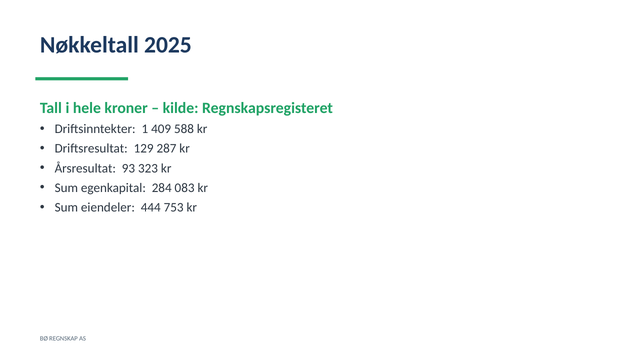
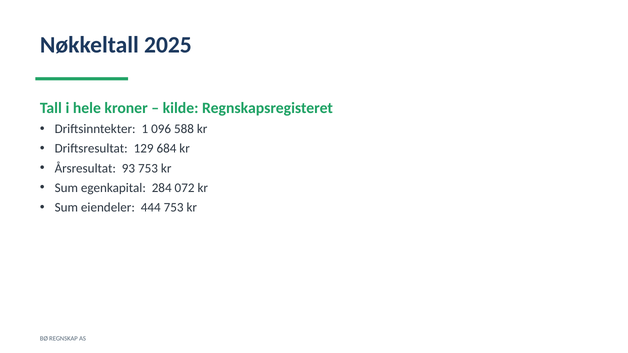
409: 409 -> 096 (161, 129)
287: 287 -> 684 (166, 149)
93 323: 323 -> 753 (148, 168)
083: 083 -> 072 (185, 188)
